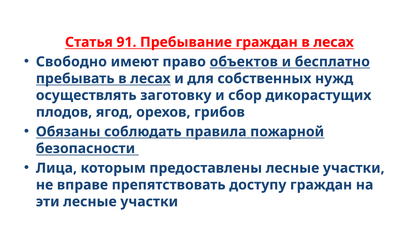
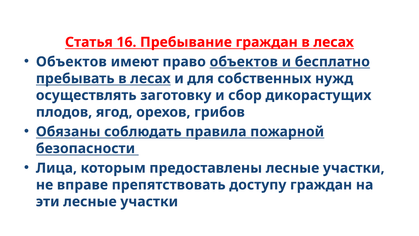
91: 91 -> 16 (126, 42)
Свободно: Свободно -> Объектов (71, 62)
